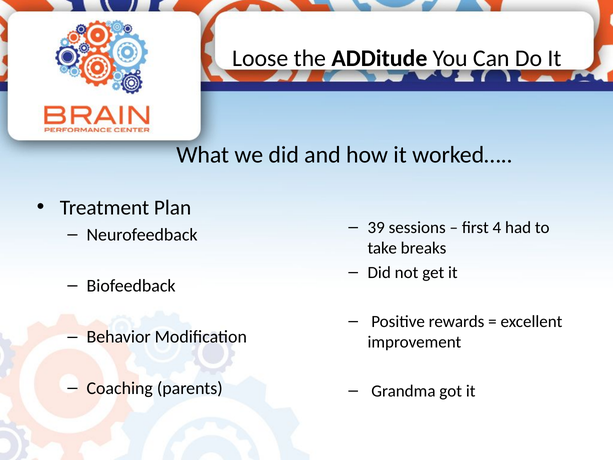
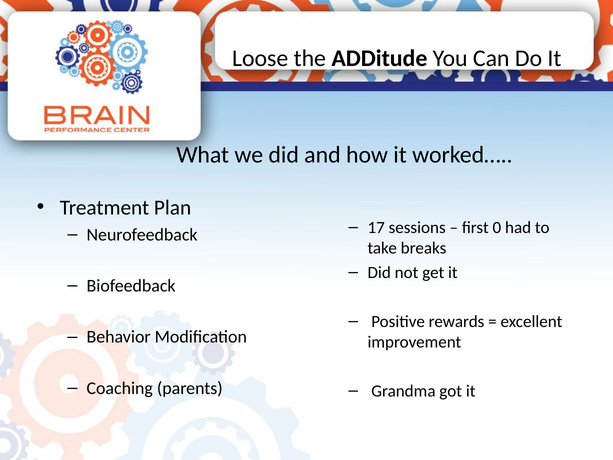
39: 39 -> 17 (376, 227)
4: 4 -> 0 (497, 227)
